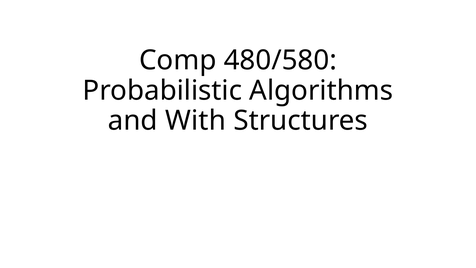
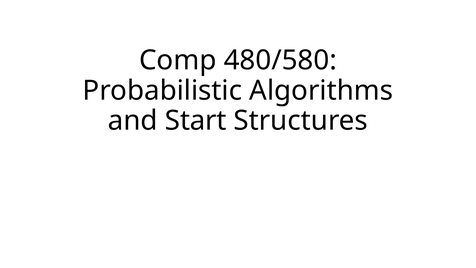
With: With -> Start (196, 120)
